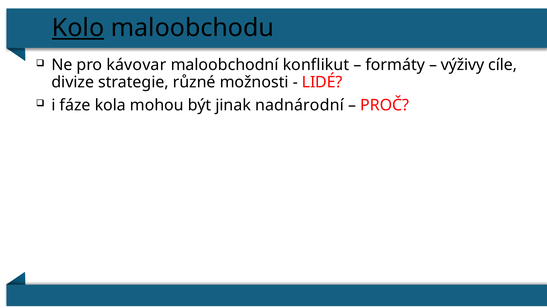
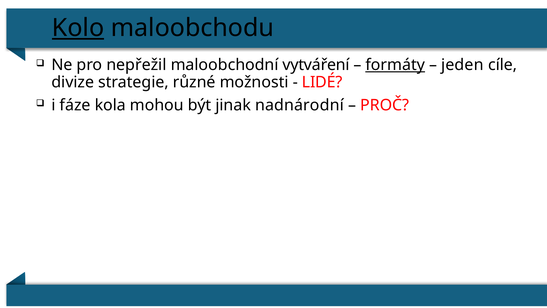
kávovar: kávovar -> nepřežil (136, 65)
konflikut: konflikut -> vytváření (316, 65)
formáty underline: none -> present (395, 65)
výživy: výživy -> jeden (462, 65)
